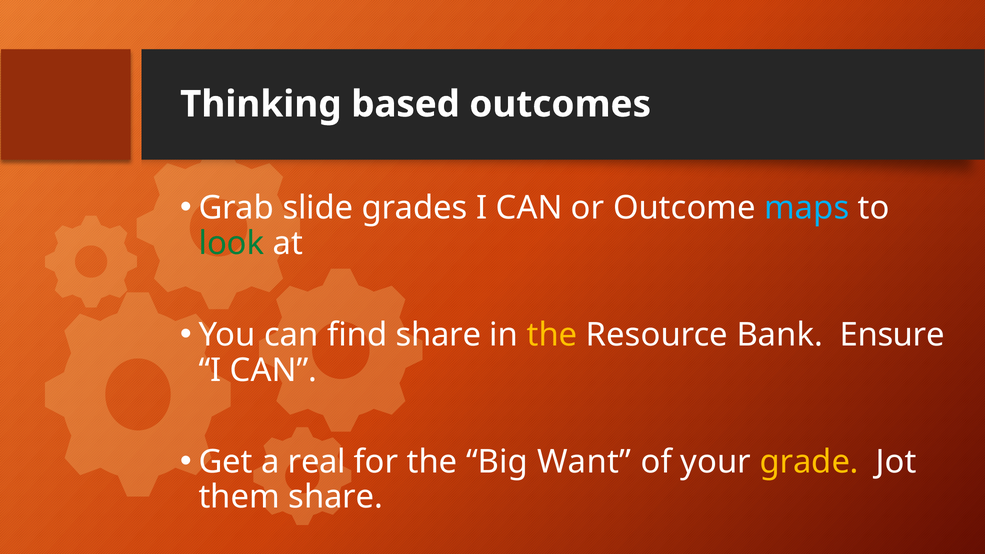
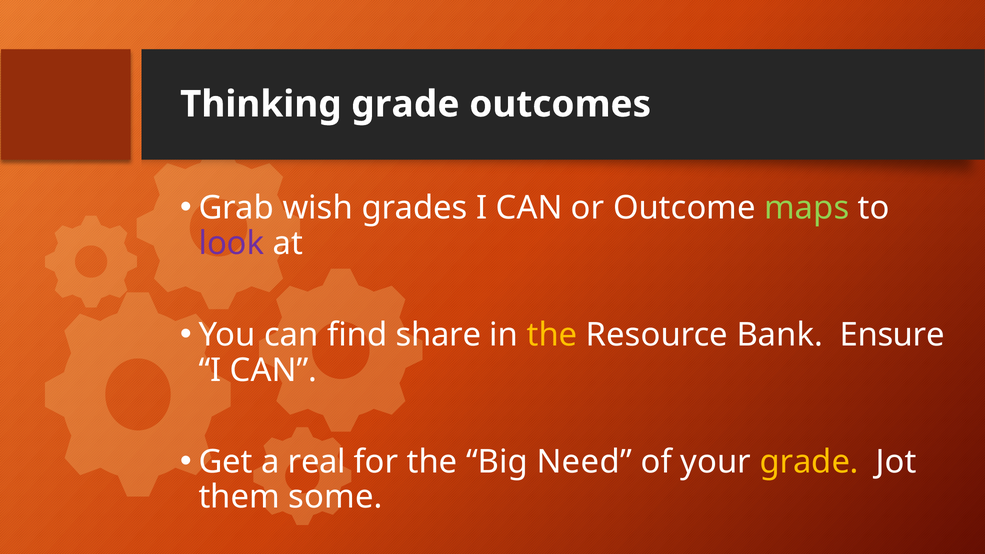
Thinking based: based -> grade (405, 104)
slide: slide -> wish (318, 208)
maps colour: light blue -> light green (807, 208)
look colour: green -> purple (231, 243)
Want: Want -> Need (584, 462)
them share: share -> some (336, 497)
